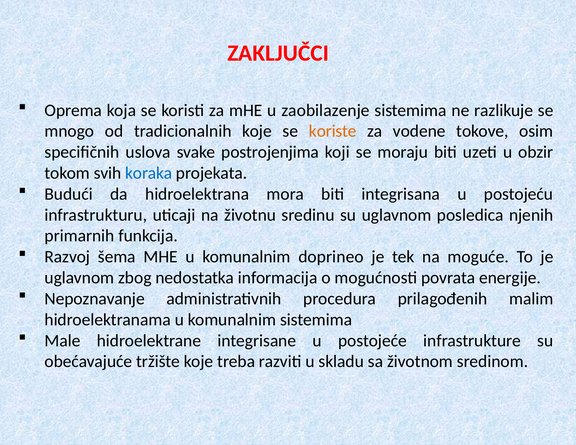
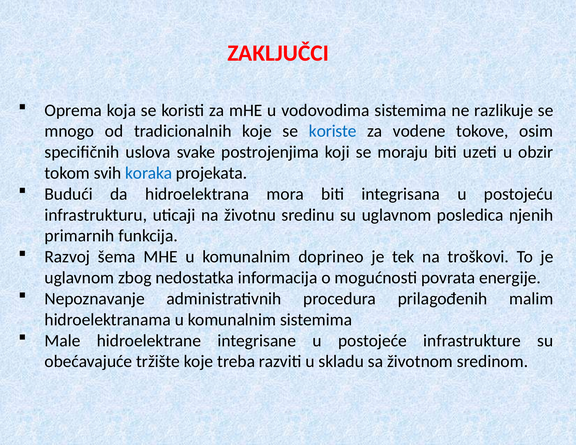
zaobilazenje: zaobilazenje -> vodovodima (325, 110)
koriste colour: orange -> blue (333, 131)
moguće: moguće -> troškovi (478, 257)
